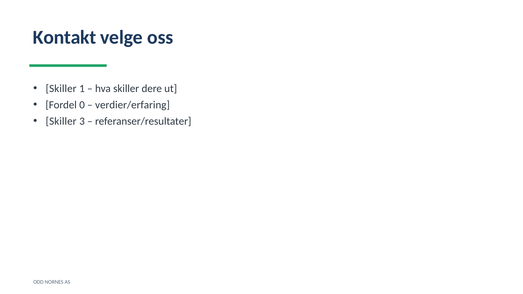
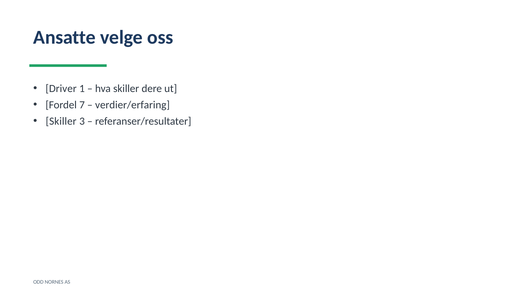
Kontakt: Kontakt -> Ansatte (65, 37)
Skiller: Skiller -> Driver (61, 89)
0: 0 -> 7 (82, 105)
